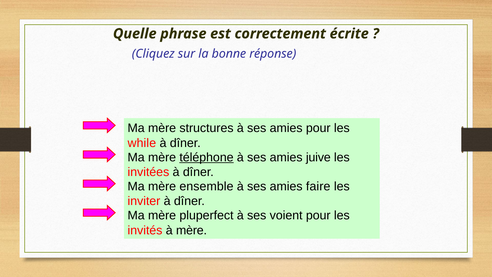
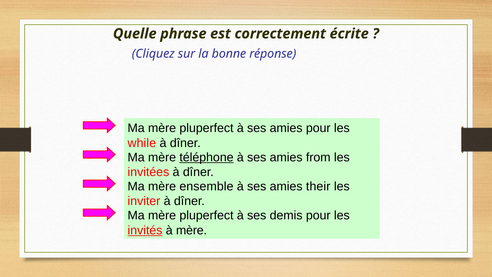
structures: structures -> pluperfect (206, 128)
juive: juive -> from (318, 157)
faire: faire -> their (318, 186)
voient: voient -> demis (286, 215)
invités underline: none -> present (145, 230)
